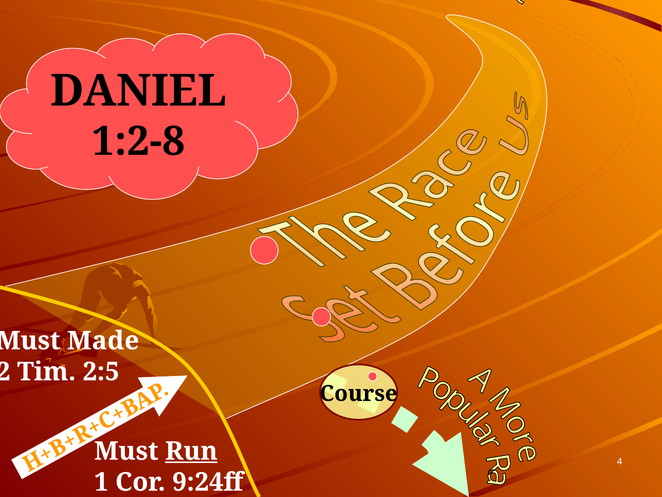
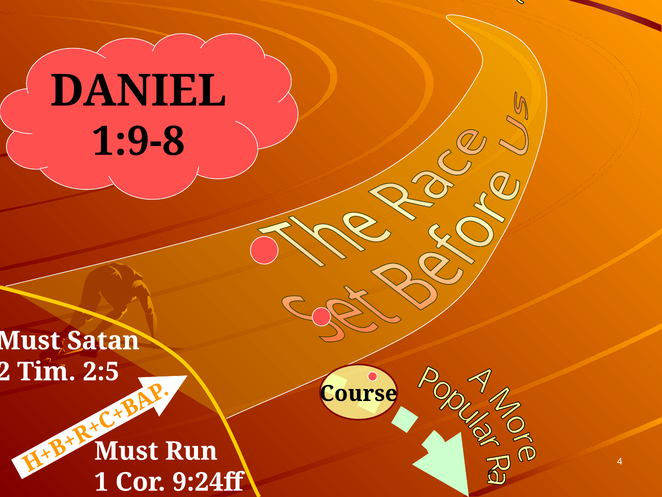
1:2-8: 1:2-8 -> 1:9-8 (138, 141)
Made: Made -> Satan (103, 340)
Run underline: present -> none (191, 451)
